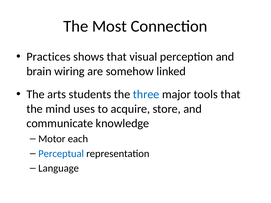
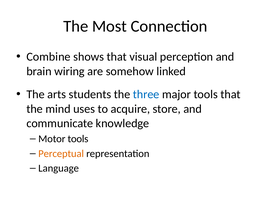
Practices: Practices -> Combine (49, 57)
Motor each: each -> tools (78, 139)
Perceptual colour: blue -> orange (61, 154)
